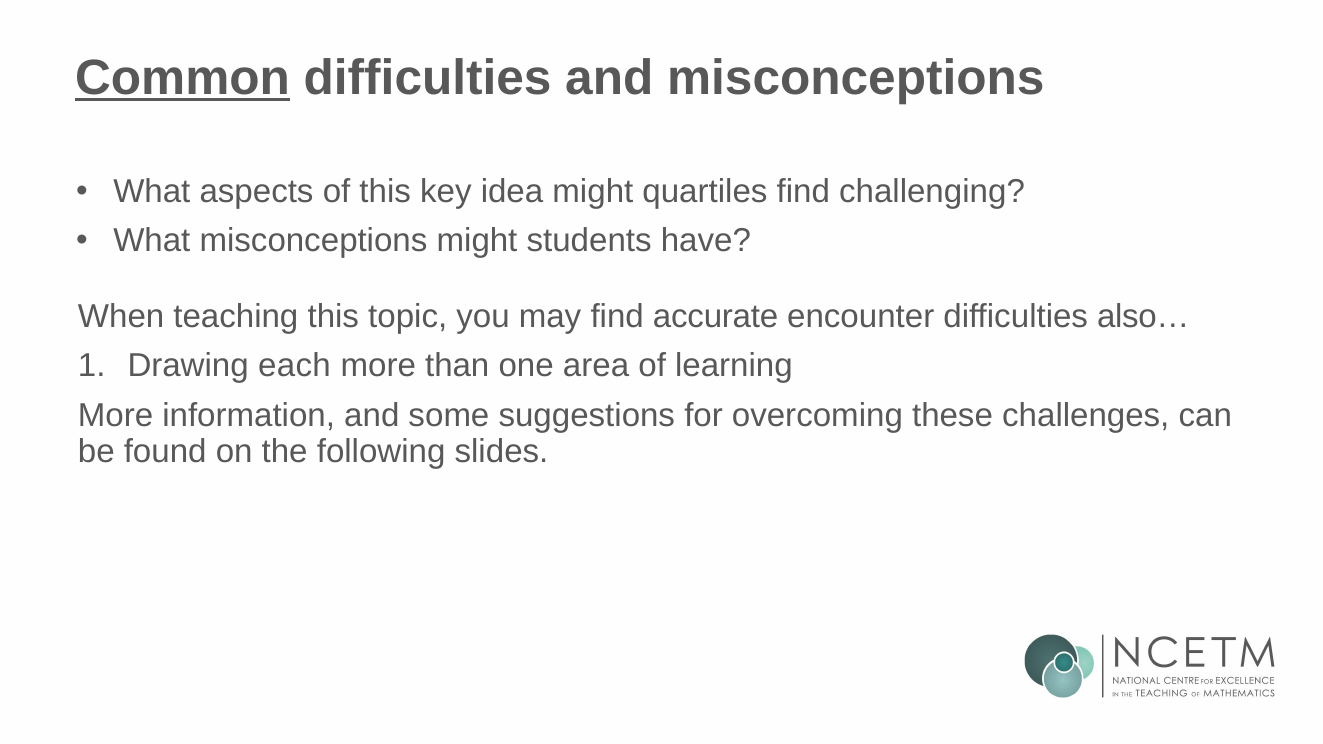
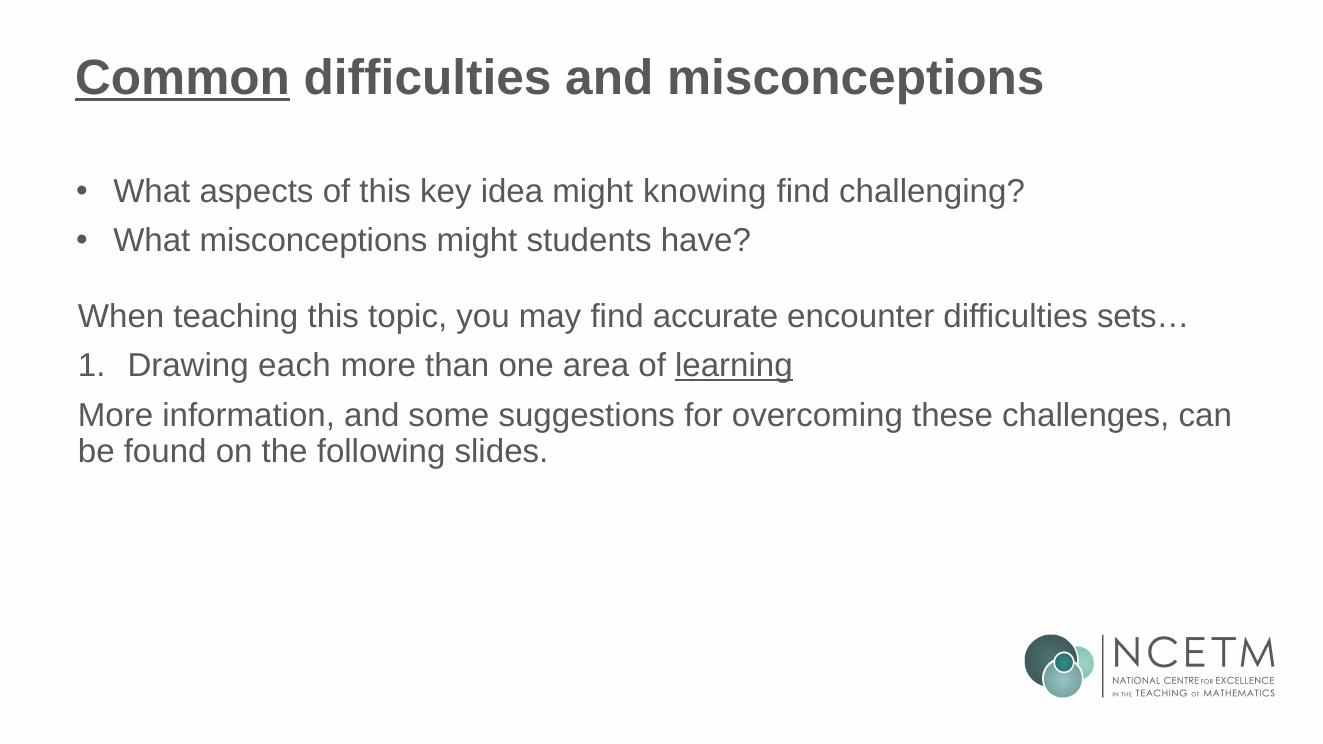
quartiles: quartiles -> knowing (705, 192)
also…: also… -> sets… (1143, 317)
learning underline: none -> present (734, 366)
